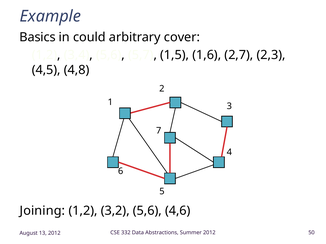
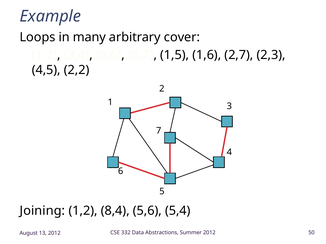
Basics: Basics -> Loops (37, 37)
could: could -> many (89, 37)
4,8: 4,8 -> 2,2 (77, 70)
3,2: 3,2 -> 8,4 (115, 211)
4,6: 4,6 -> 5,4 (178, 211)
